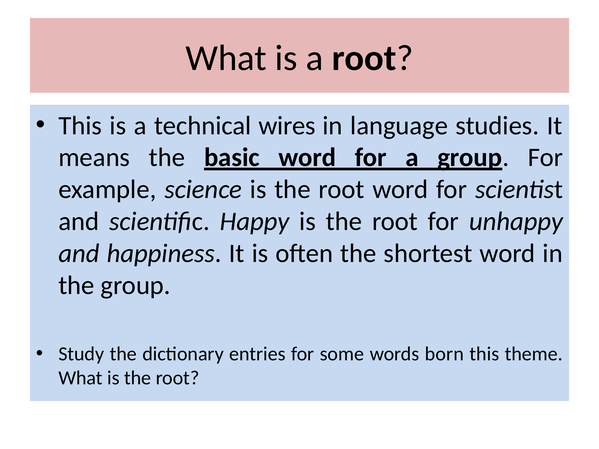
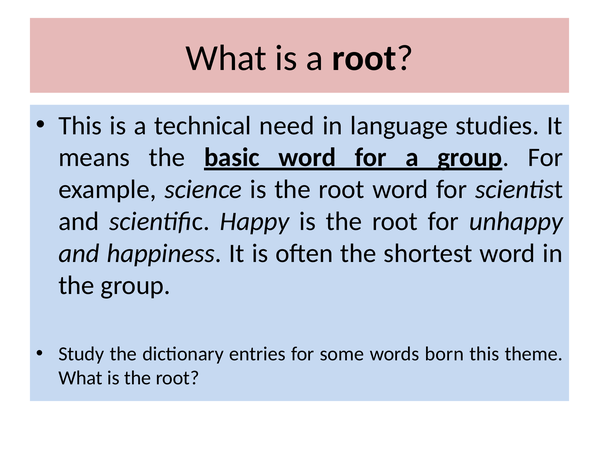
wires: wires -> need (287, 126)
